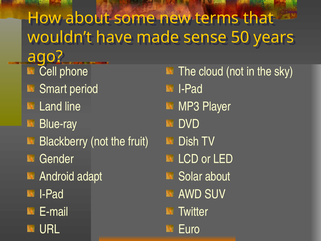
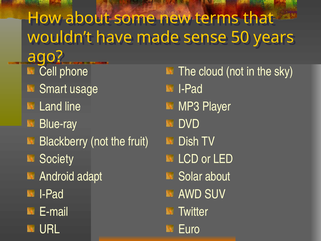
period: period -> usage (84, 89)
Gender: Gender -> Society (56, 159)
